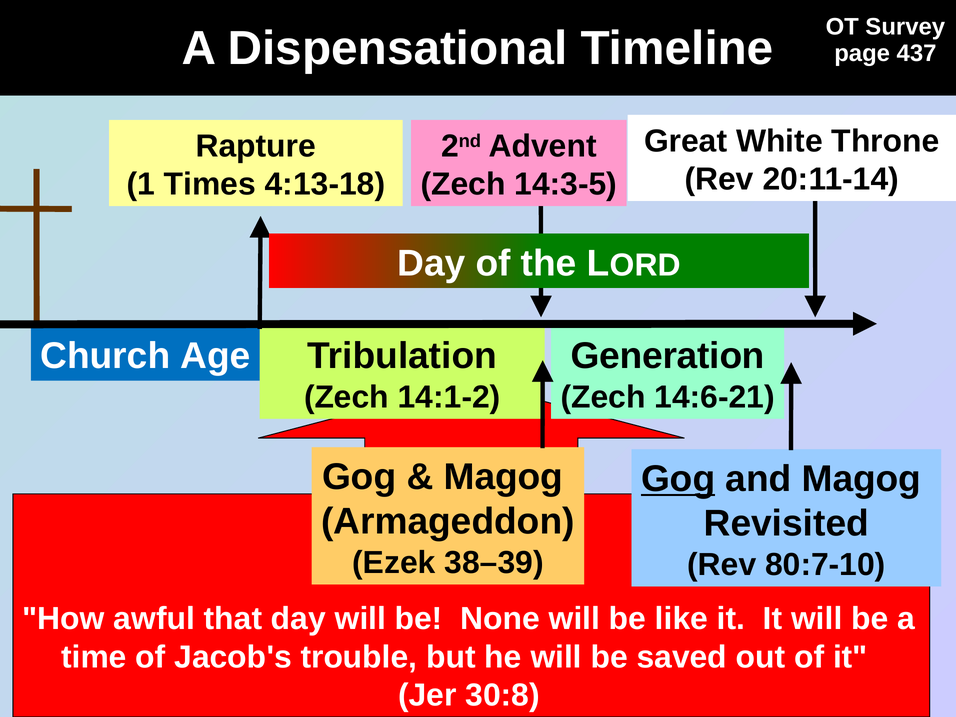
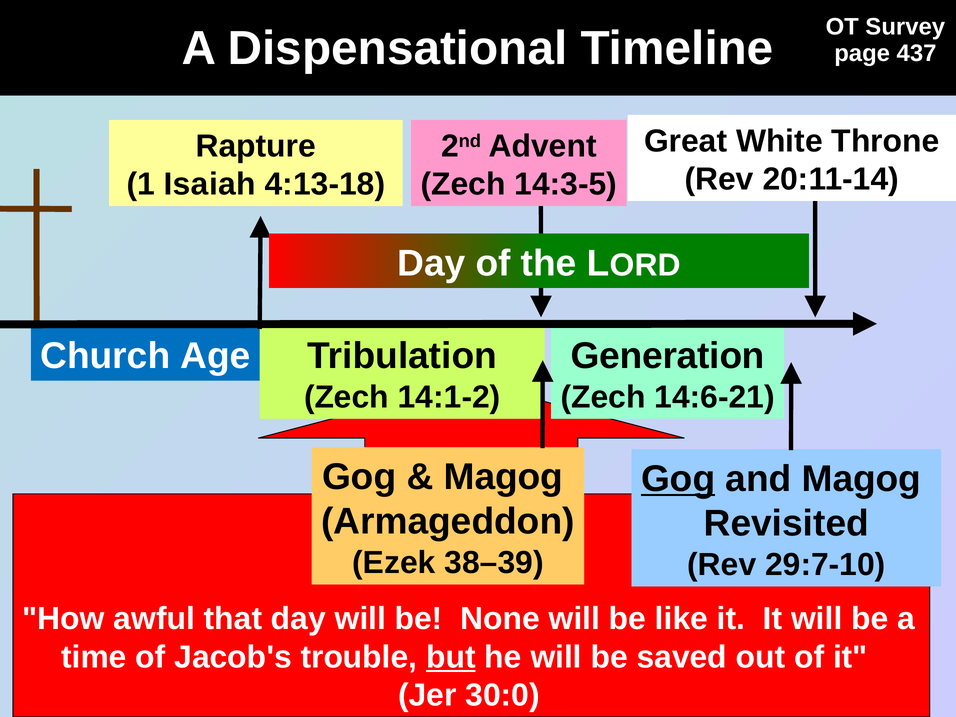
Times: Times -> Isaiah (210, 184)
80:7-10: 80:7-10 -> 29:7-10 (825, 565)
but underline: none -> present (451, 657)
30:8: 30:8 -> 30:0 (503, 695)
